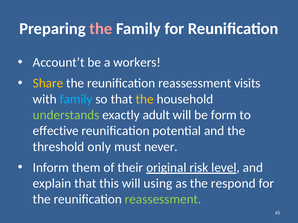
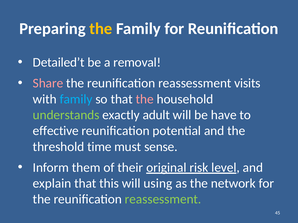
the colour: pink -> yellow (101, 29)
Account’t: Account’t -> Detailed’t (59, 63)
workers: workers -> removal (137, 63)
Share colour: yellow -> pink (48, 83)
the colour: yellow -> pink (145, 99)
form: form -> have (224, 115)
only: only -> time (99, 147)
never: never -> sense (161, 147)
respond: respond -> network (233, 184)
